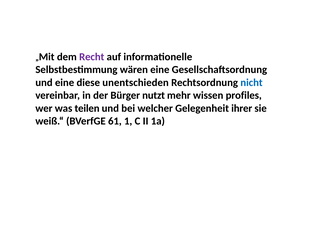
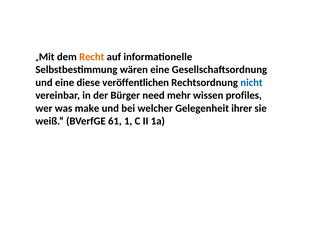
Recht colour: purple -> orange (92, 57)
unentschieden: unentschieden -> veröffentlichen (136, 82)
nutzt: nutzt -> need (154, 95)
teilen: teilen -> make (87, 108)
